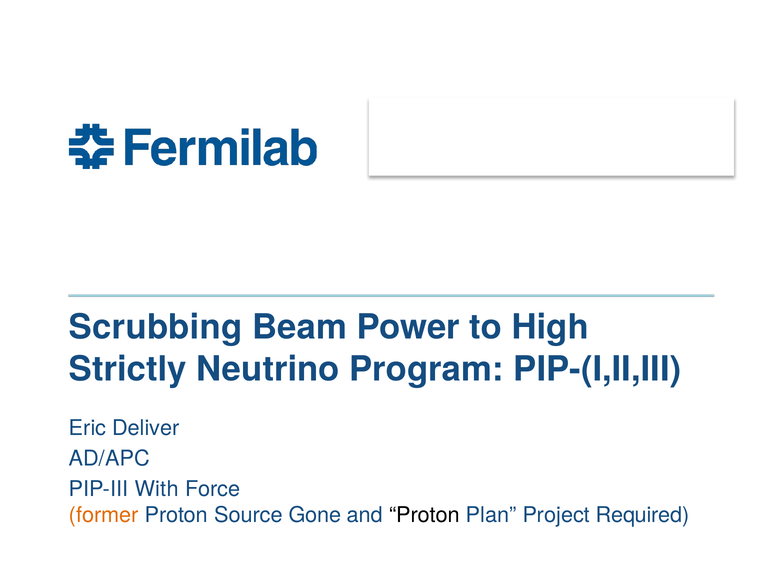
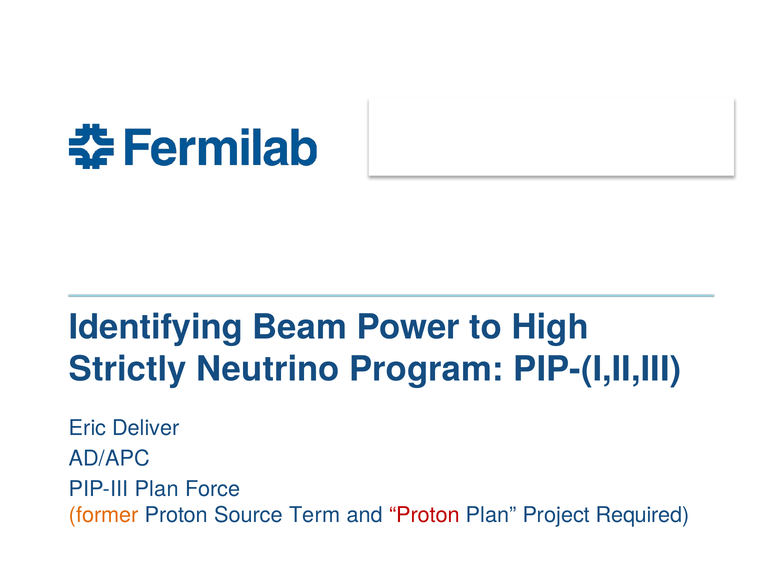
Scrubbing: Scrubbing -> Identifying (156, 327)
PIP-III With: With -> Plan (157, 489)
Gone: Gone -> Term (315, 515)
Proton colour: black -> red (424, 515)
